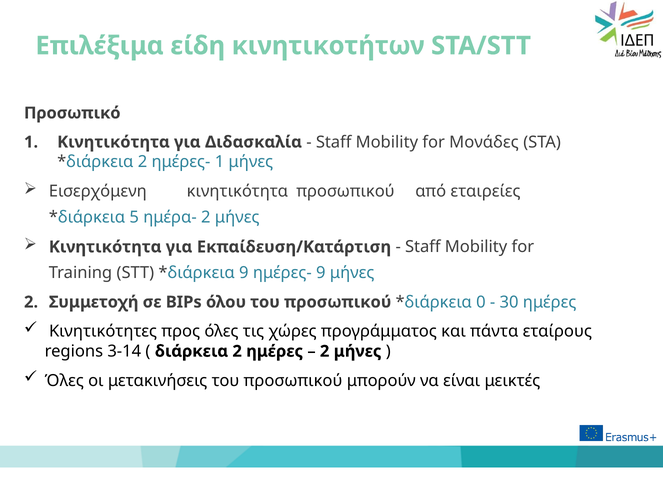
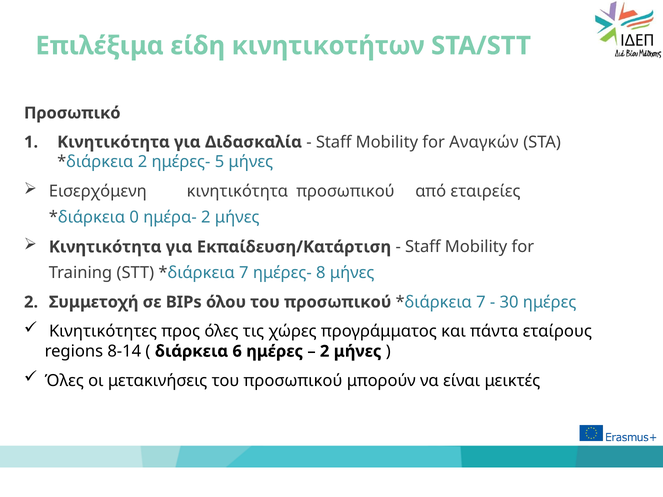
Μονάδες: Μονάδες -> Αναγκών (484, 142)
ημέρες- 1: 1 -> 5 (219, 162)
5: 5 -> 0 (134, 217)
9: 9 -> 7 (244, 273)
ημέρες- 9: 9 -> 8 (321, 273)
0: 0 -> 7 (481, 302)
3-14: 3-14 -> 8-14 (124, 351)
διάρκεια 2: 2 -> 6 (237, 351)
